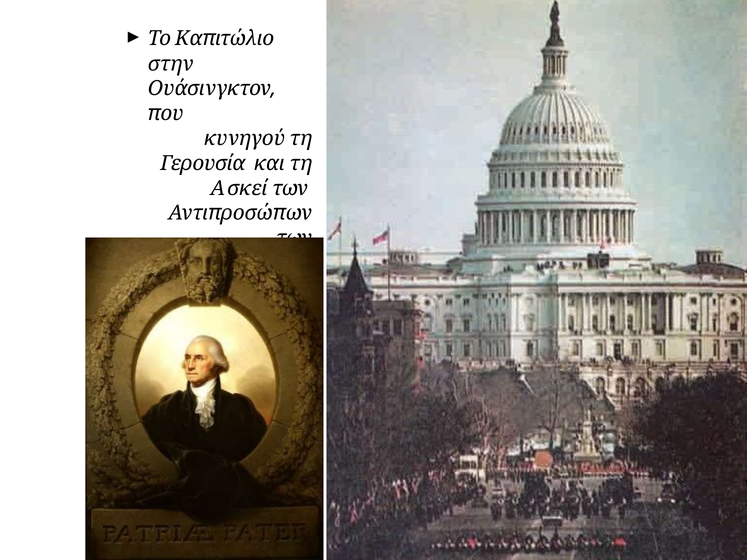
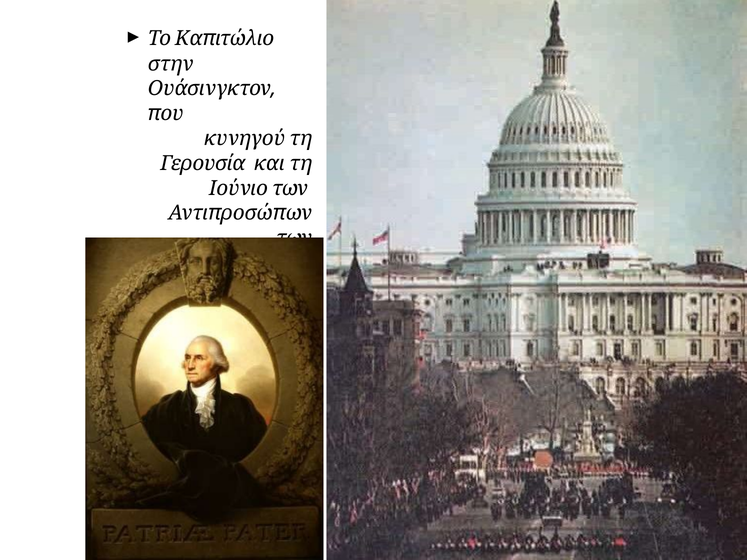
Ασκεί: Ασκεί -> Ιούνιο (238, 188)
